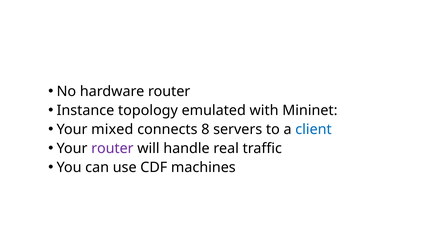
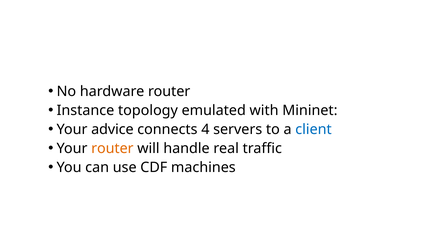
mixed: mixed -> advice (112, 129)
8: 8 -> 4 (205, 129)
router colour: purple -> orange (112, 148)
